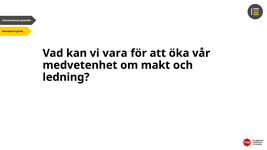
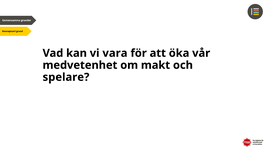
ledning: ledning -> spelare (66, 77)
